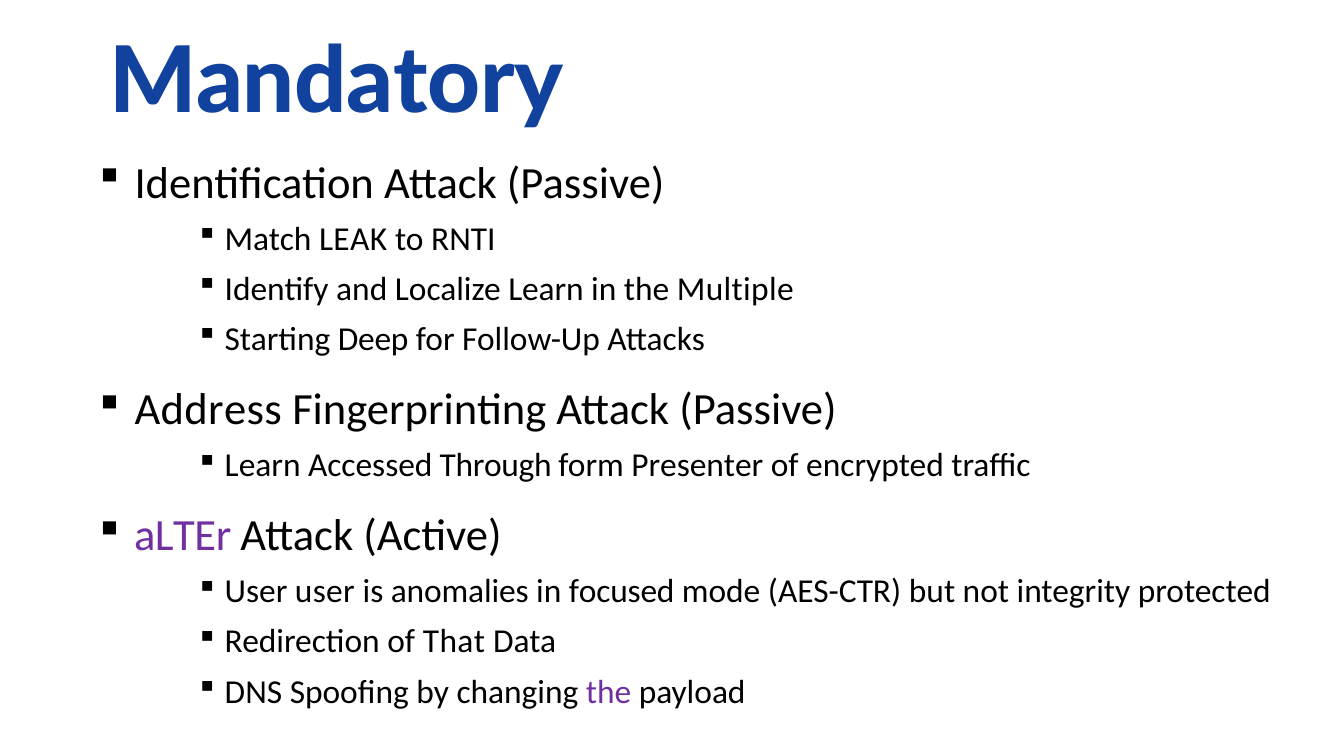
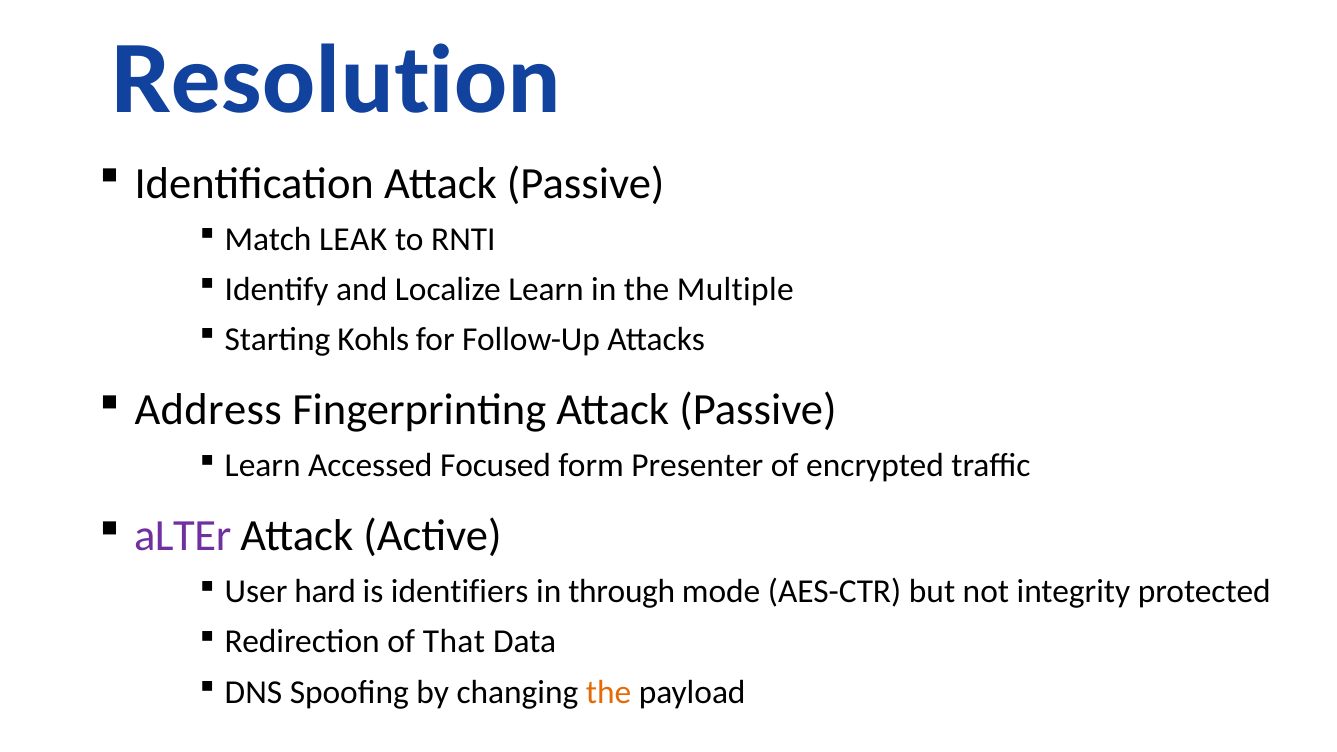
Mandatory: Mandatory -> Resolution (336, 82)
Deep: Deep -> Kohls (373, 340)
Through: Through -> Focused (496, 466)
User user: user -> hard (325, 592)
anomalies: anomalies -> identifiers (460, 592)
focused: focused -> through (622, 592)
the colour: purple -> orange (609, 692)
